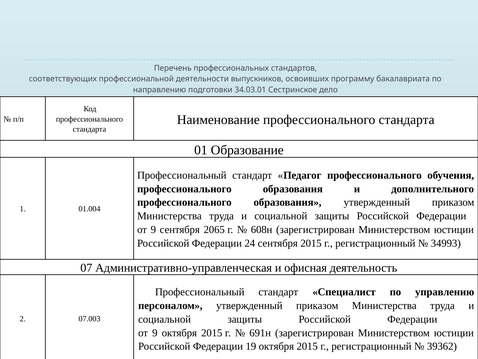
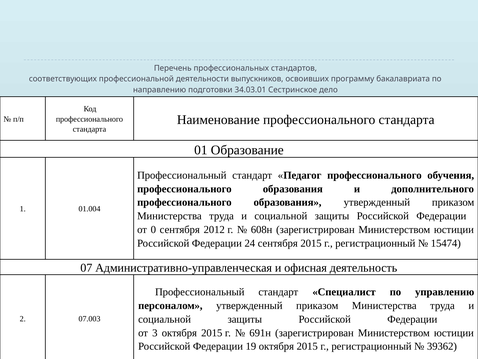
9: 9 -> 0 (153, 229)
2065: 2065 -> 2012 (214, 229)
34993: 34993 -> 15474 (446, 243)
9: 9 -> 3 (155, 332)
